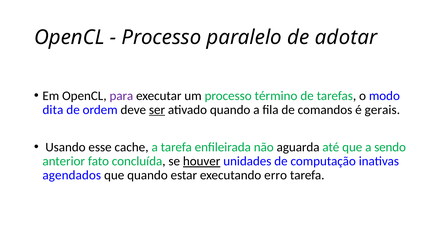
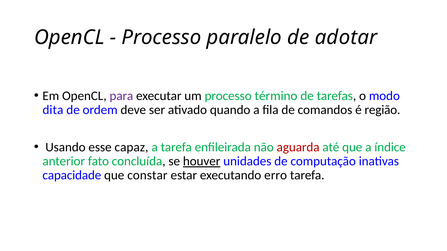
ser underline: present -> none (157, 110)
gerais: gerais -> região (382, 110)
cache: cache -> capaz (131, 147)
aguarda colour: black -> red (298, 147)
sendo: sendo -> índice (390, 147)
agendados: agendados -> capacidade (72, 176)
que quando: quando -> constar (147, 176)
